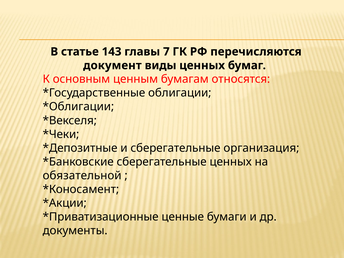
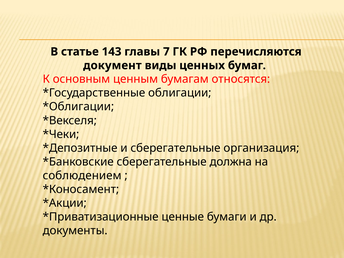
сберегательные ценных: ценных -> должна (231, 162)
обязательной: обязательной -> соблюдением (82, 176)
